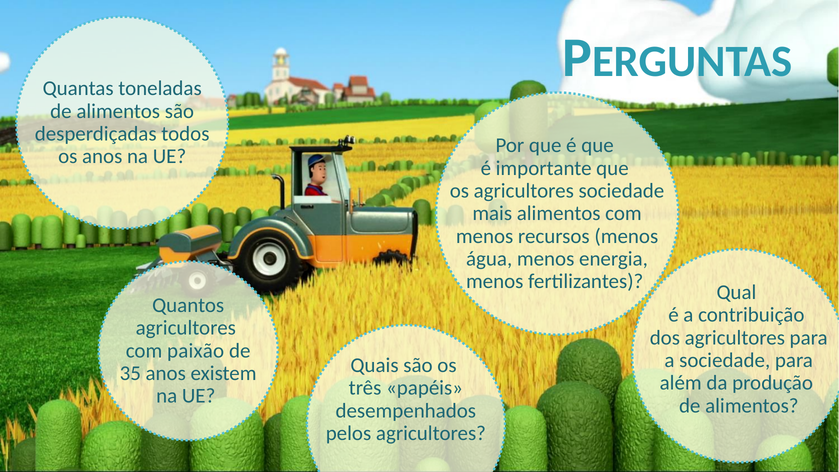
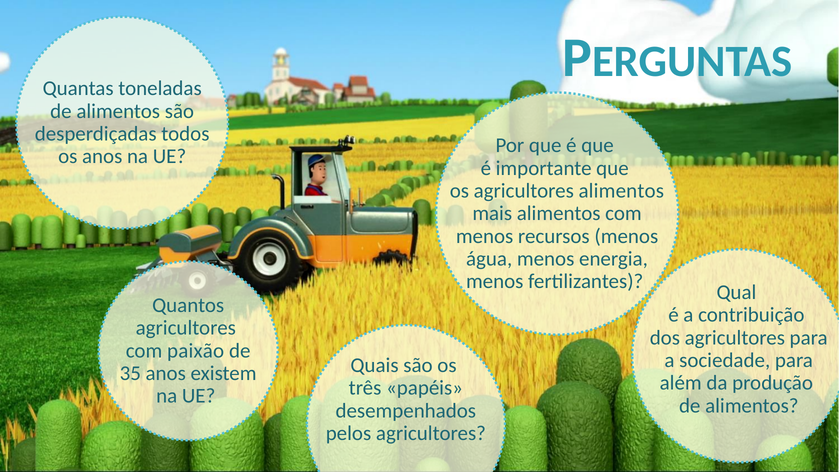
agricultores sociedade: sociedade -> alimentos (621, 191)
